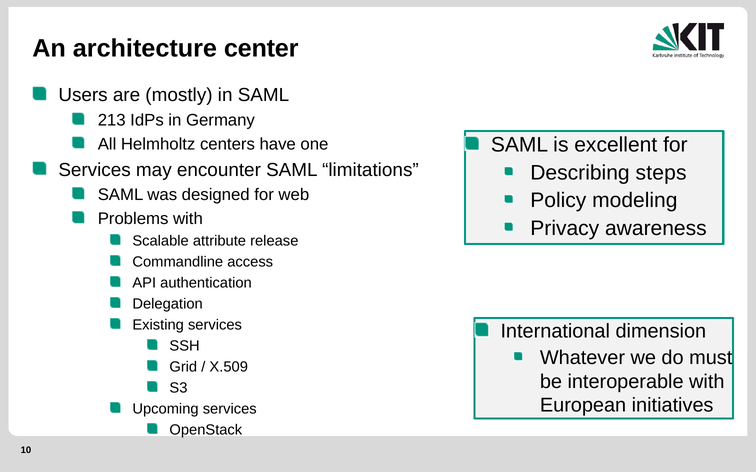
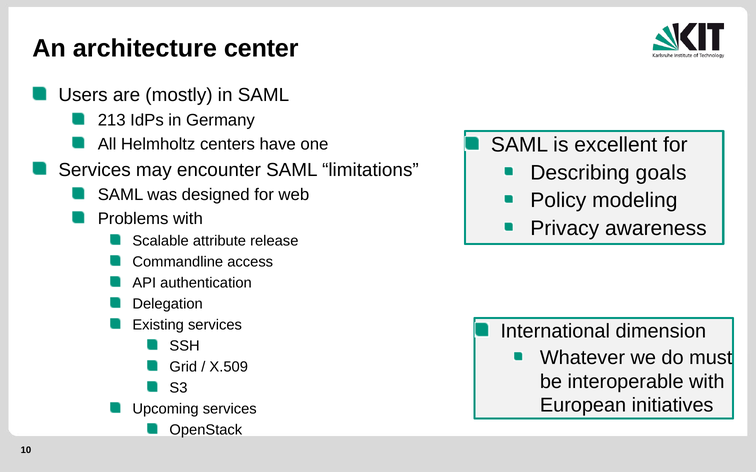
steps: steps -> goals (661, 173)
